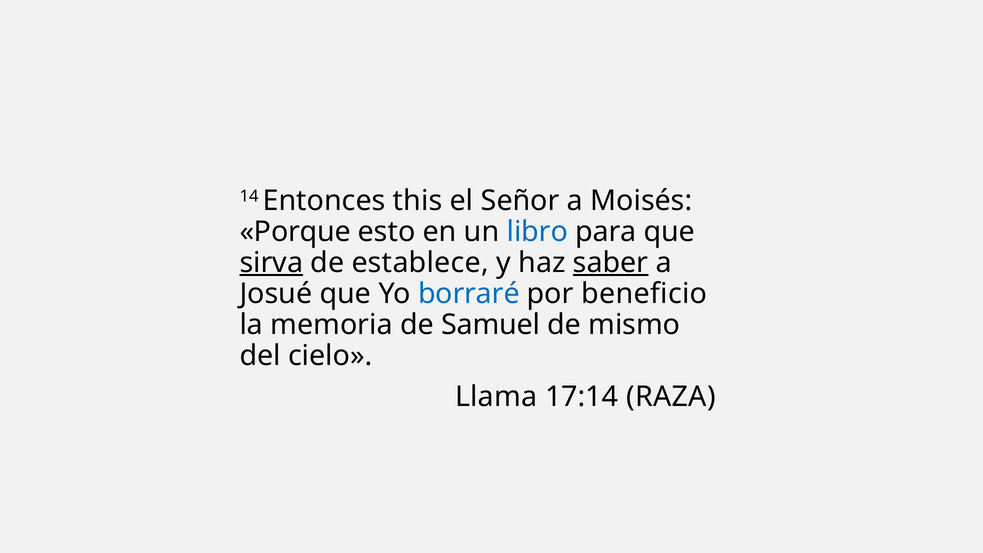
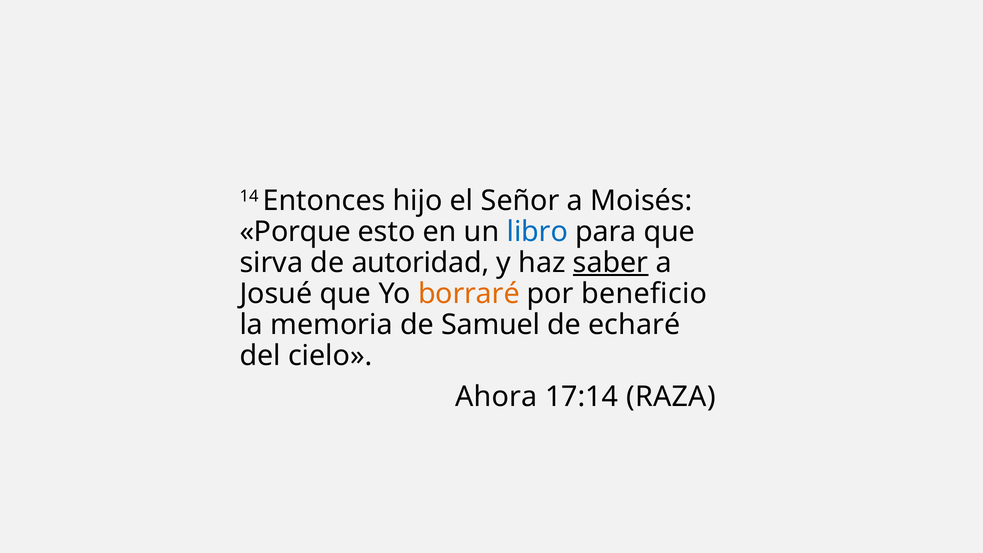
this: this -> hijo (418, 201)
sirva underline: present -> none (271, 263)
establece: establece -> autoridad (420, 263)
borraré colour: blue -> orange (469, 294)
mismo: mismo -> echaré (634, 325)
Llama: Llama -> Ahora (496, 397)
